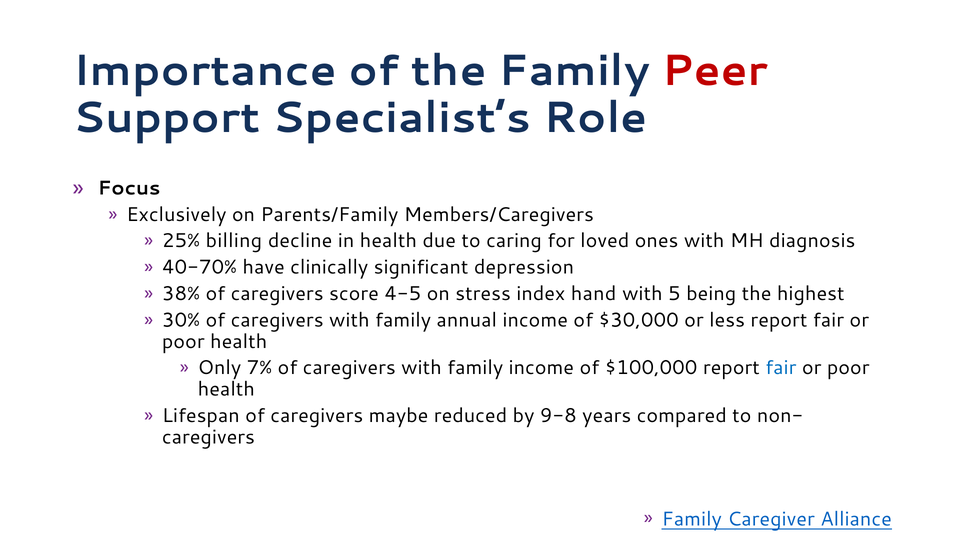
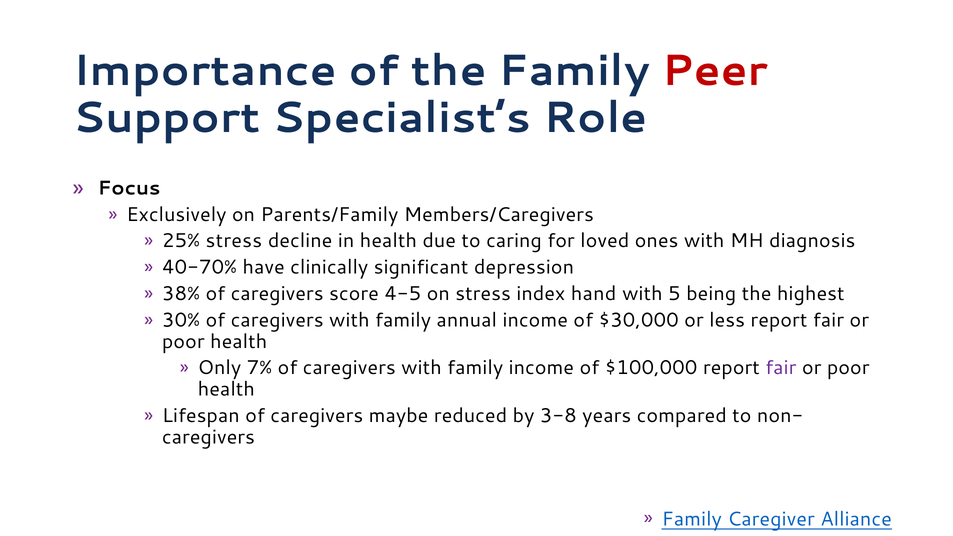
25% billing: billing -> stress (234, 241)
fair colour: blue -> purple (781, 368)
9-8: 9-8 -> 3-8 (558, 416)
